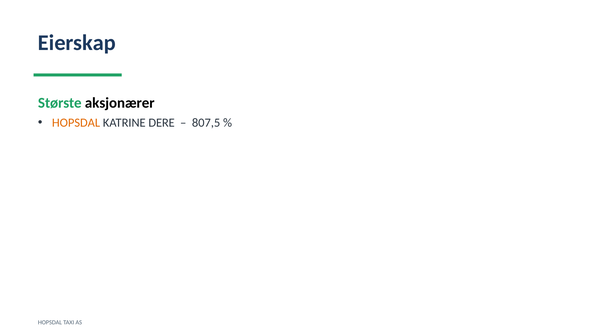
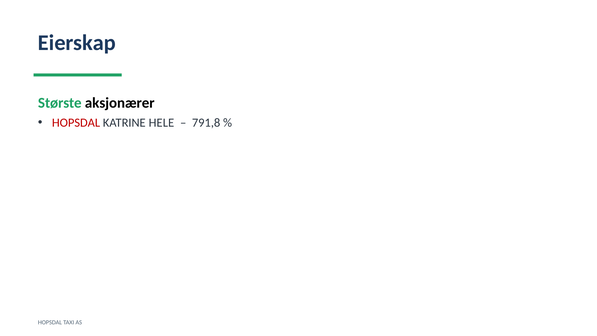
HOPSDAL colour: orange -> red (76, 123)
DERE: DERE -> HELE (161, 123)
807,5: 807,5 -> 791,8 (206, 123)
